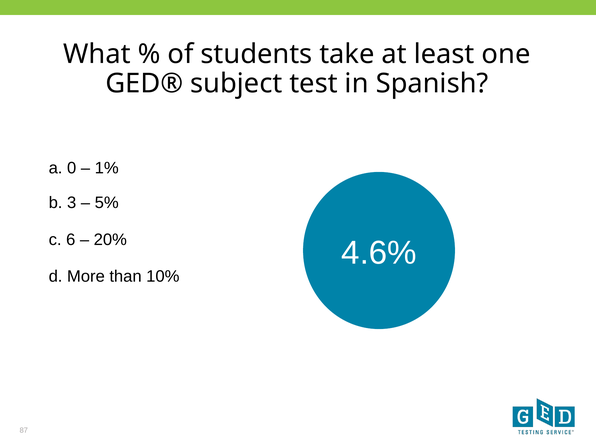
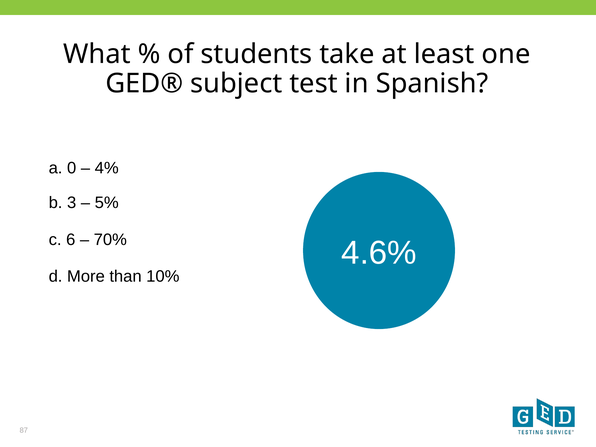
1%: 1% -> 4% (107, 168)
20%: 20% -> 70% (110, 240)
